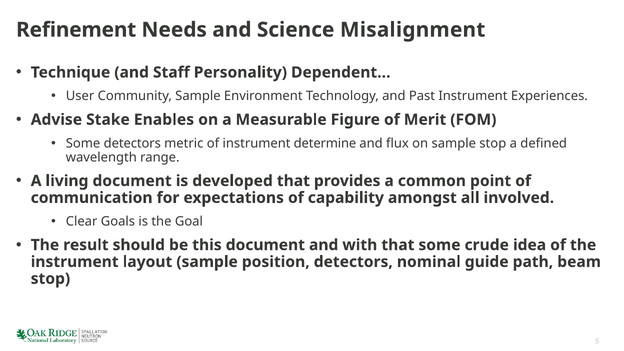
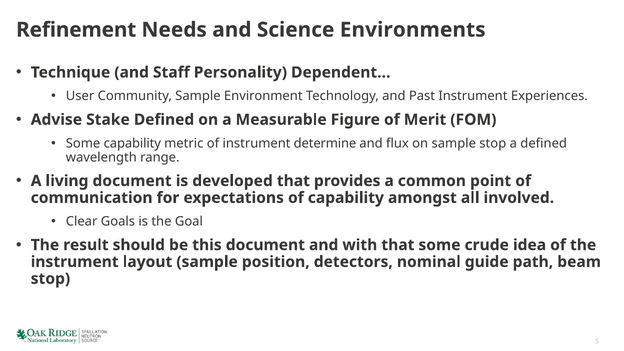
Misalignment: Misalignment -> Environments (413, 30)
Stake Enables: Enables -> Defined (164, 120)
Some detectors: detectors -> capability (132, 143)
